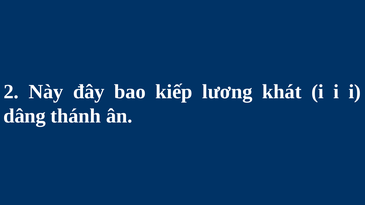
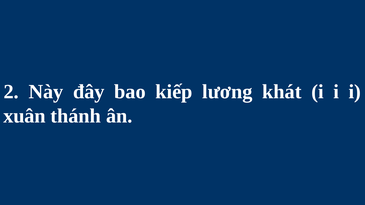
dâng: dâng -> xuân (25, 116)
